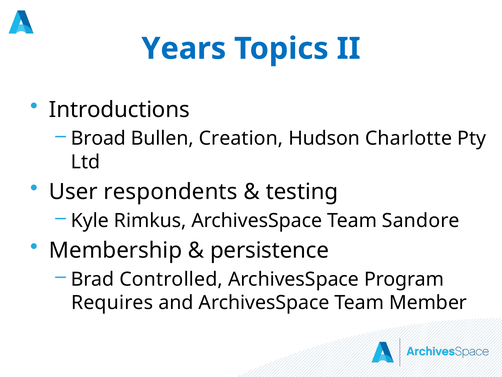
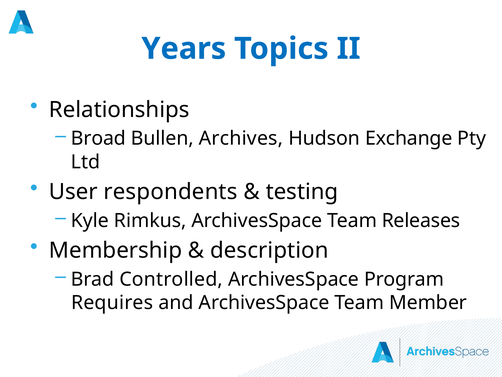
Introductions: Introductions -> Relationships (119, 110)
Creation: Creation -> Archives (241, 138)
Charlotte: Charlotte -> Exchange (409, 138)
Sandore: Sandore -> Releases (421, 220)
persistence: persistence -> description (269, 250)
